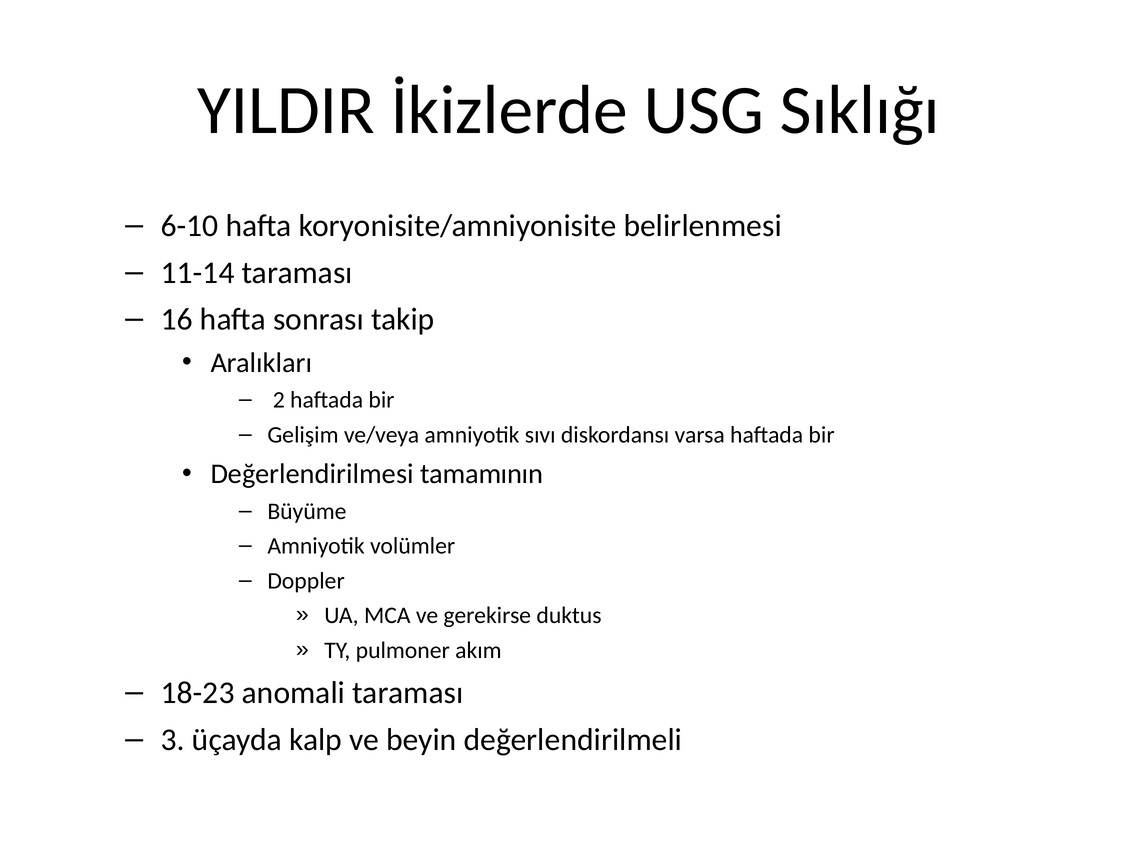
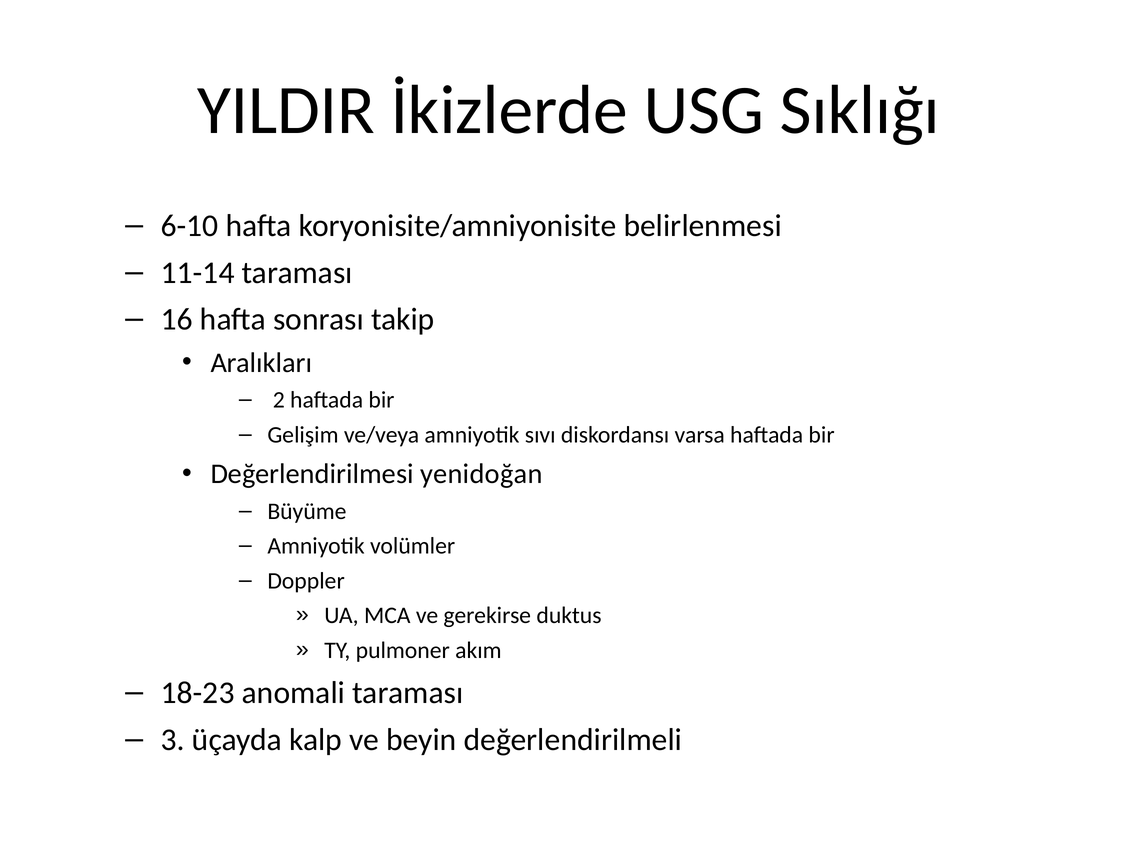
tamamının: tamamının -> yenidoğan (481, 474)
